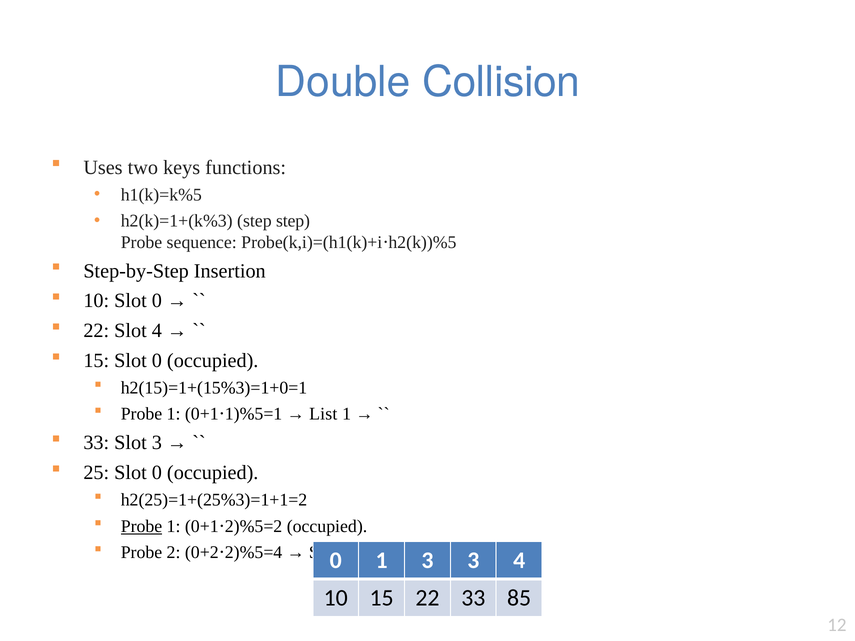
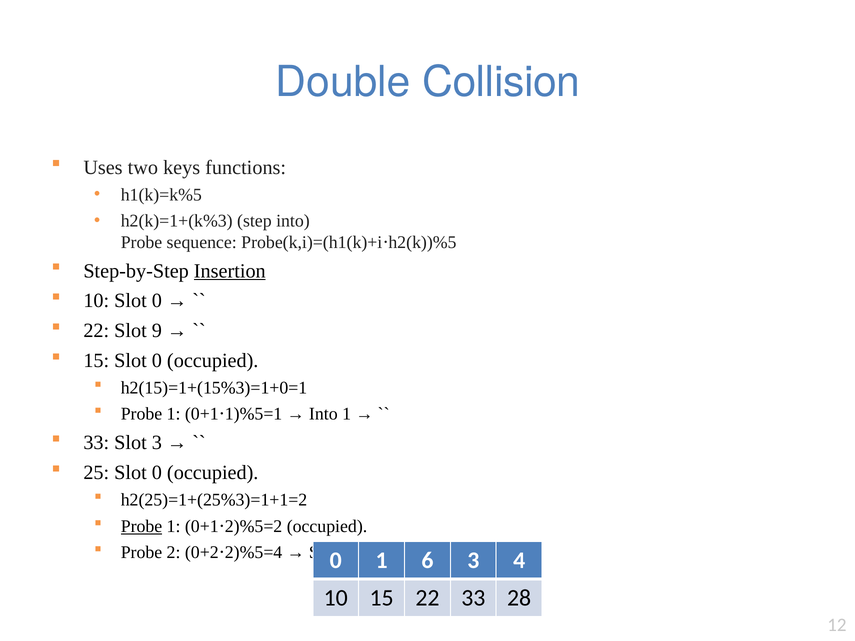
step step: step -> into (293, 221)
Insertion underline: none -> present (230, 271)
22 Slot 4: 4 -> 9 (157, 331)
List: List -> Into (323, 414)
3: 3 -> 6 (427, 561)
85: 85 -> 28 (519, 598)
